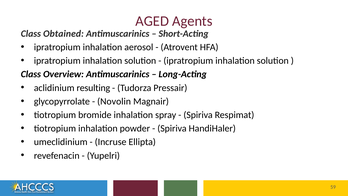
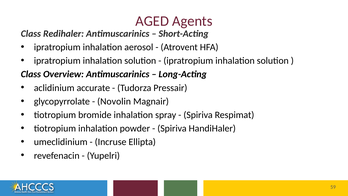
Obtained: Obtained -> Redihaler (63, 34)
resulting: resulting -> accurate (93, 88)
